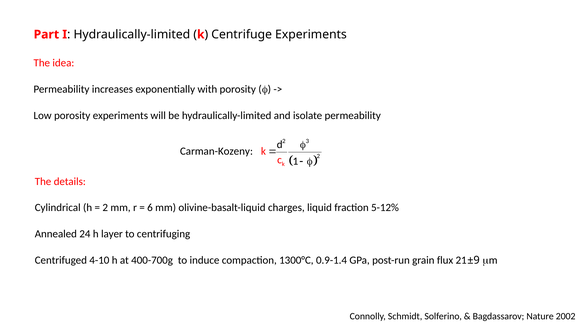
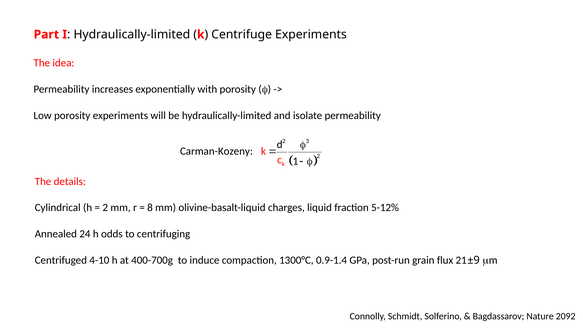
6: 6 -> 8 (150, 208)
layer: layer -> odds (112, 234)
2002: 2002 -> 2092 (566, 316)
